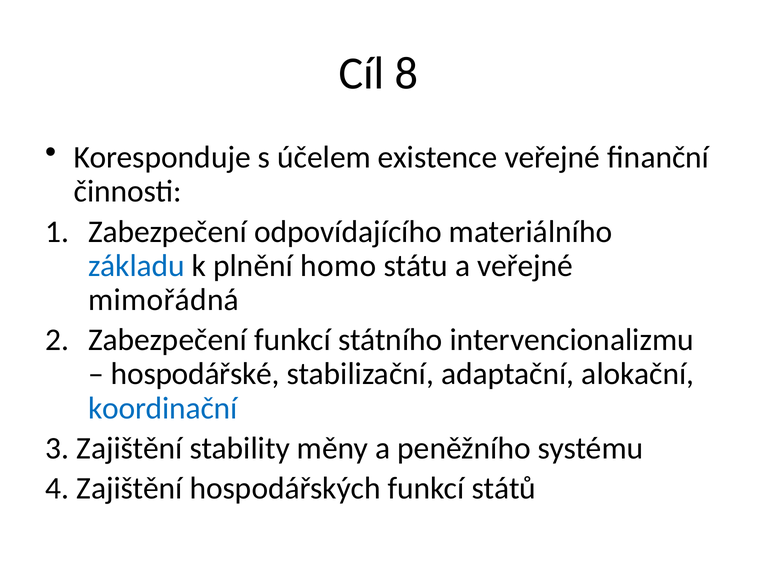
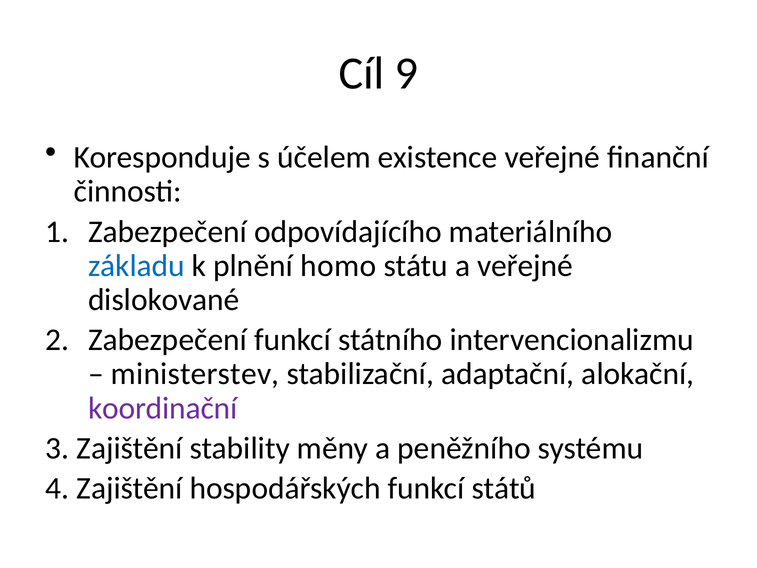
8: 8 -> 9 (407, 73)
mimořádná: mimořádná -> dislokované (164, 300)
hospodářské: hospodářské -> ministerstev (195, 374)
koordinační colour: blue -> purple (163, 408)
